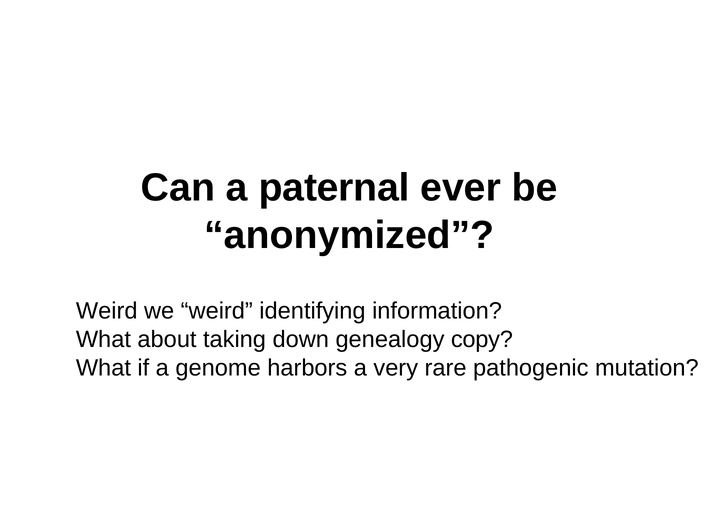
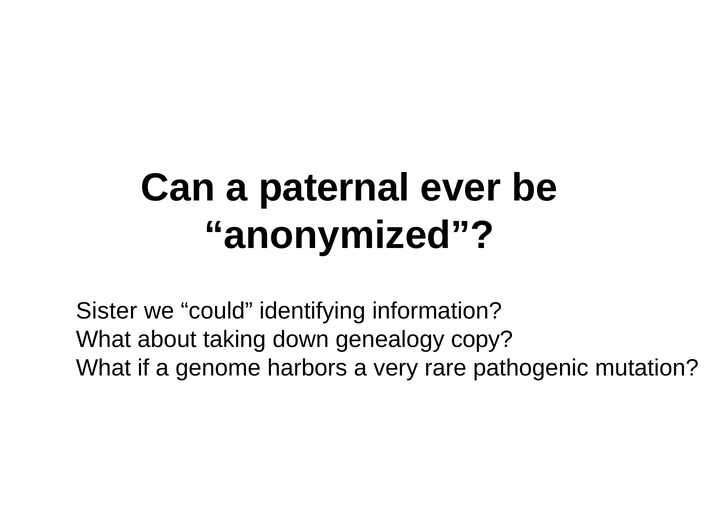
Weird: Weird -> Sister (107, 311)
we weird: weird -> could (217, 311)
